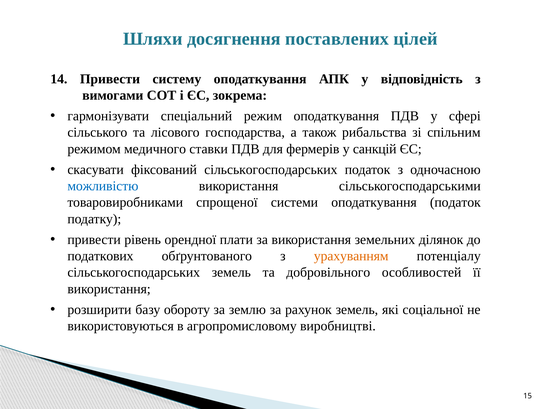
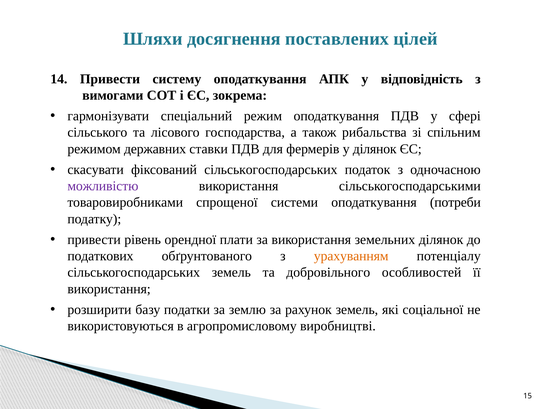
медичного: медичного -> державних (155, 149)
у санкцій: санкцій -> ділянок (375, 149)
можливістю colour: blue -> purple (103, 186)
оподаткування податок: податок -> потреби (455, 202)
обороту: обороту -> податки (187, 310)
